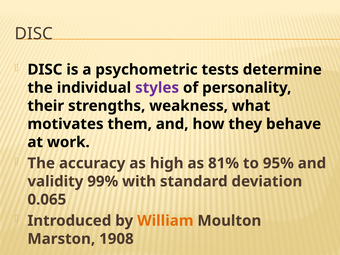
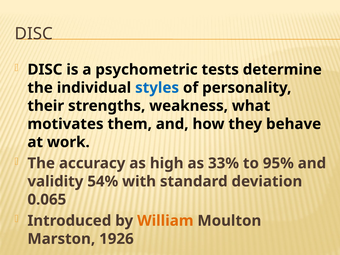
styles colour: purple -> blue (157, 88)
81%: 81% -> 33% (224, 163)
99%: 99% -> 54% (103, 181)
1908: 1908 -> 1926 (116, 239)
